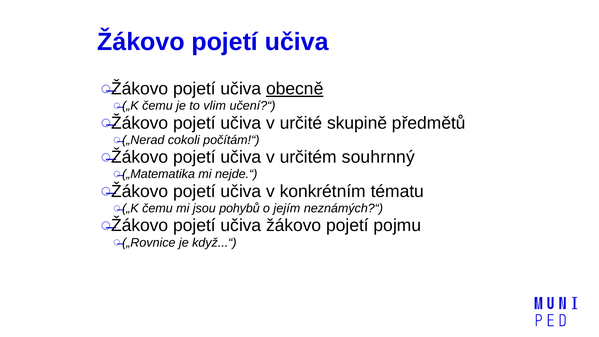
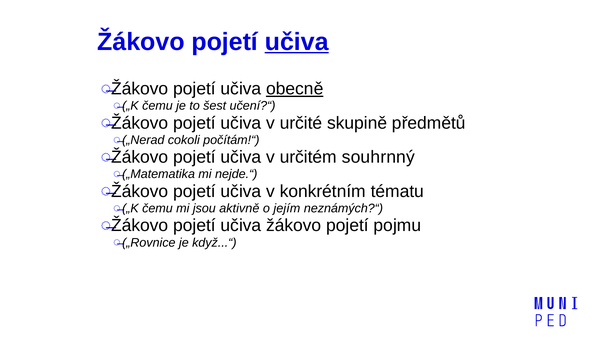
učiva underline: none -> present (297, 42)
vlim: vlim -> šest (215, 106)
pohybů: pohybů -> aktivně (239, 208)
